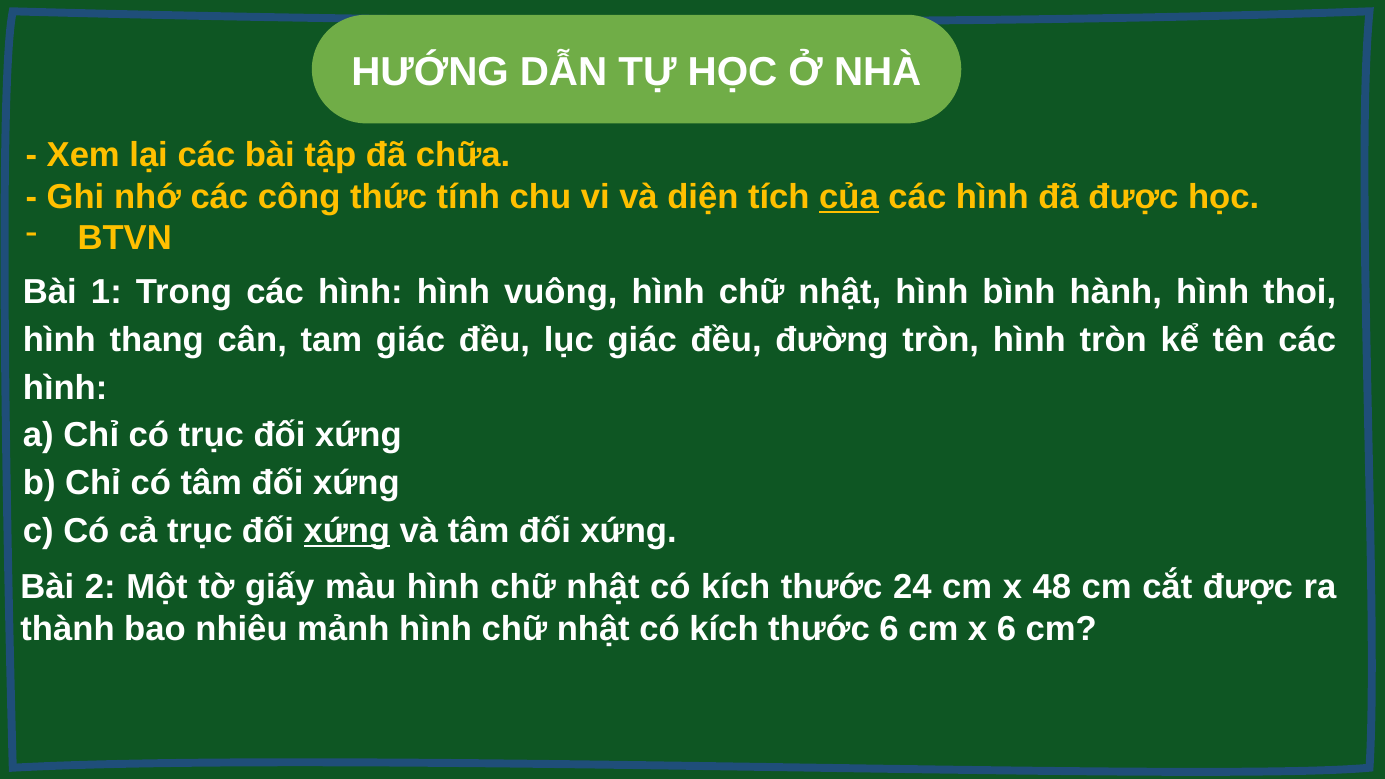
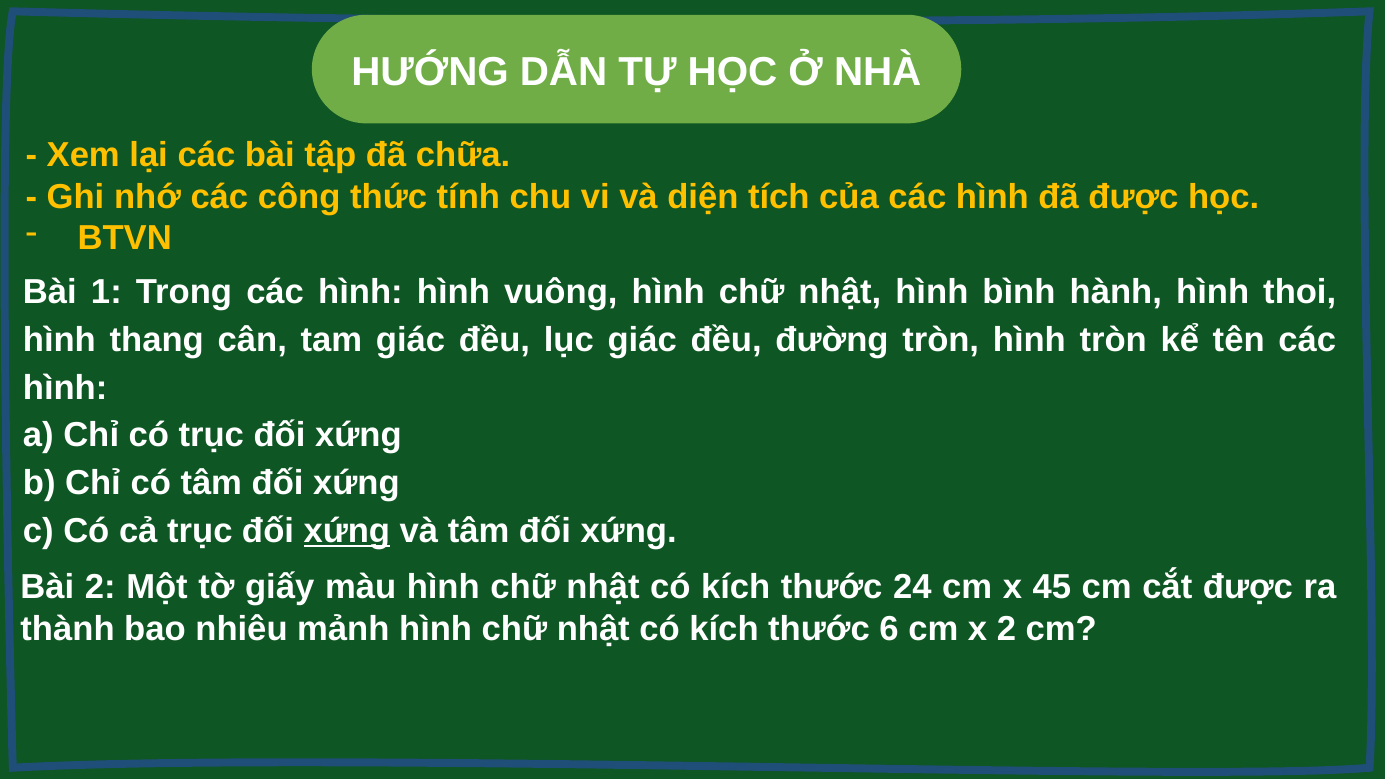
của underline: present -> none (849, 197)
48: 48 -> 45 (1052, 587)
x 6: 6 -> 2 (1006, 629)
